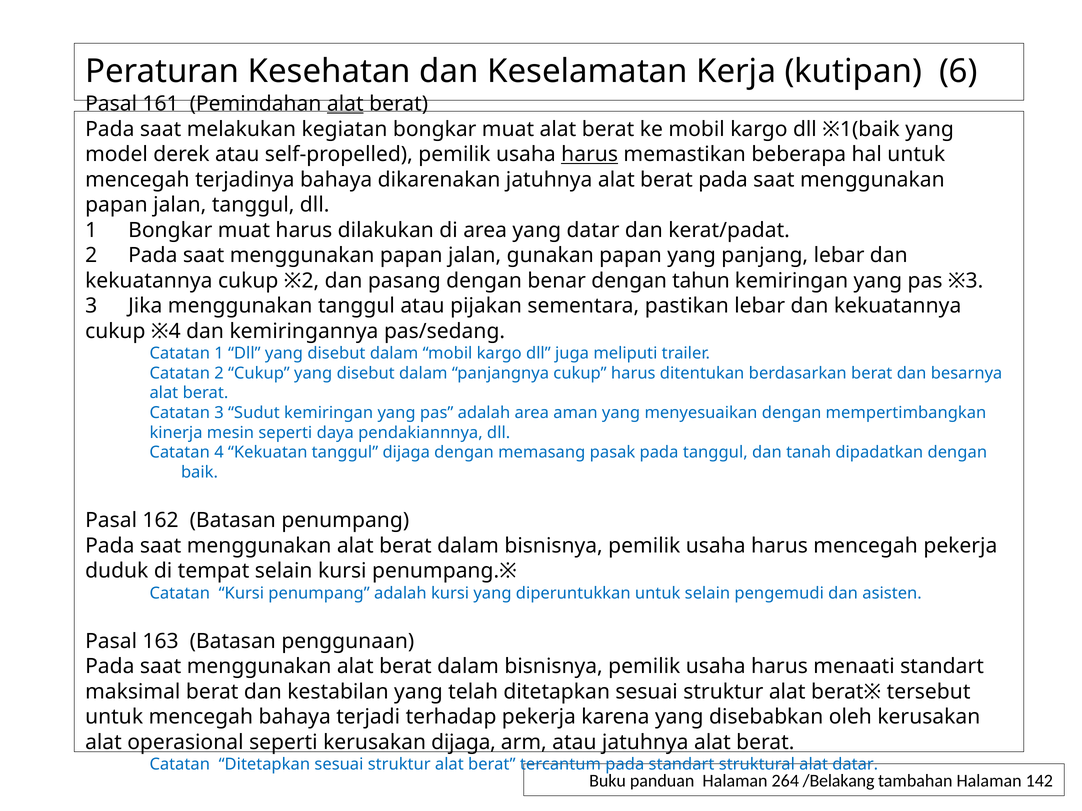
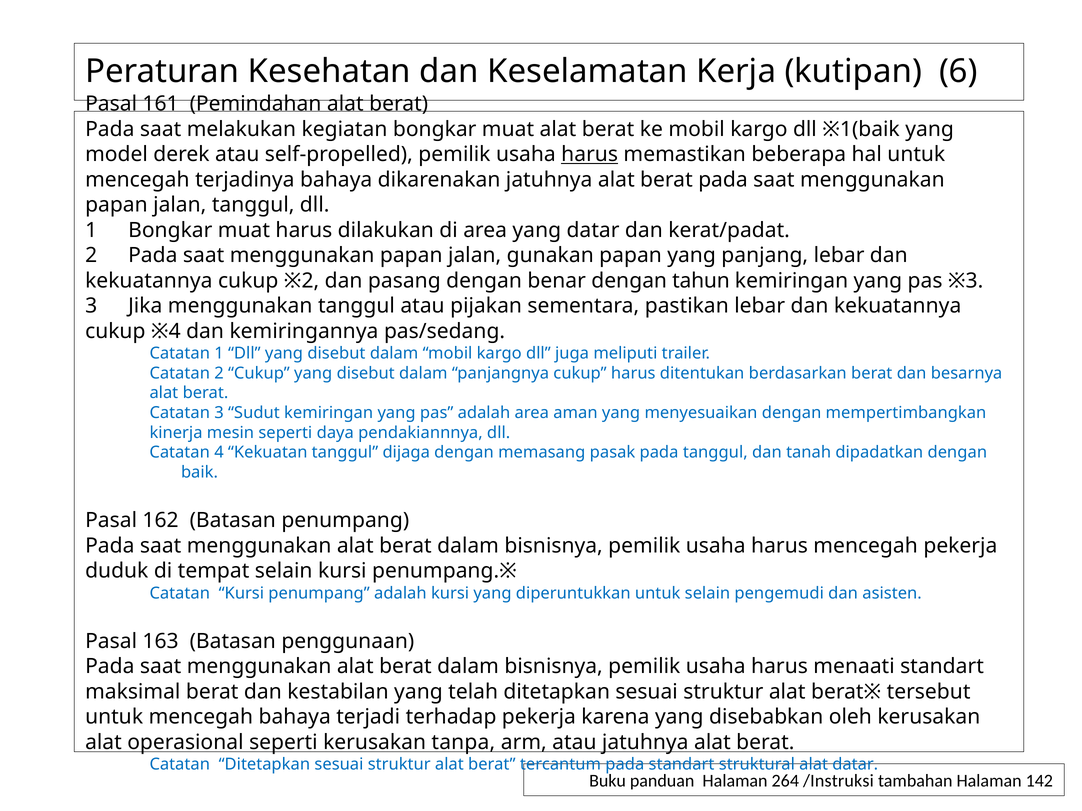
alat underline: present -> none (345, 104)
kerusakan dijaga: dijaga -> tanpa (463, 743)
/Belakang: /Belakang -> /Instruksi (838, 781)
